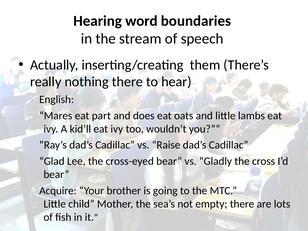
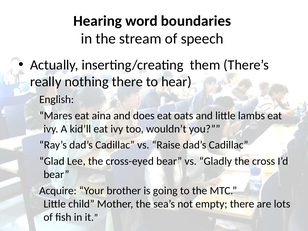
part: part -> aina (101, 116)
